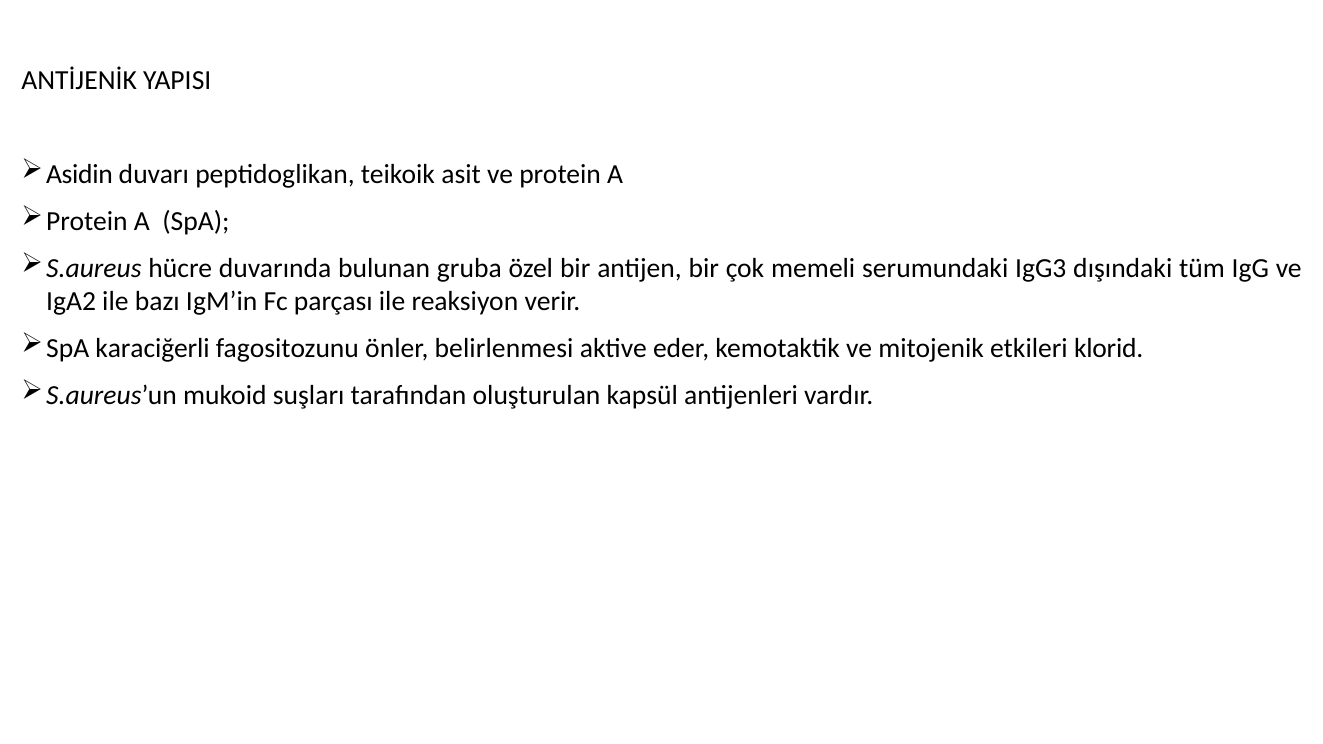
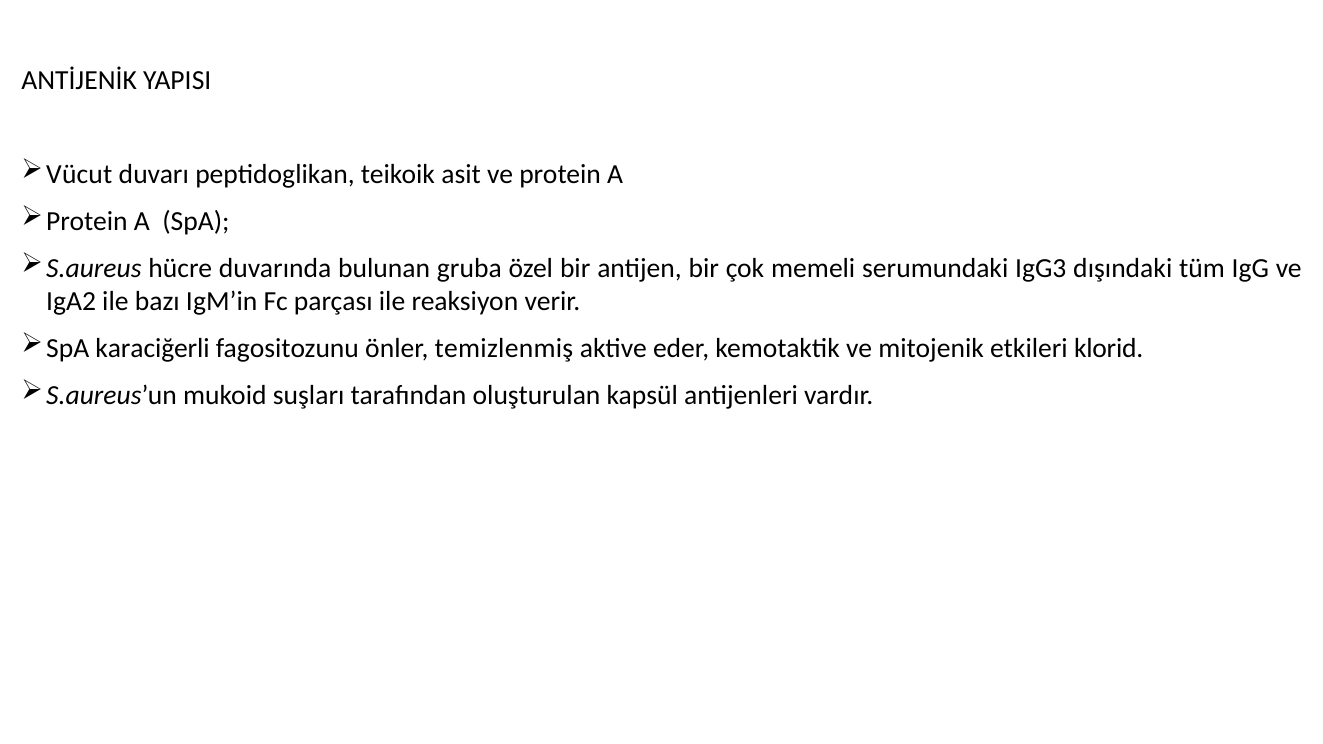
Asidin: Asidin -> Vücut (79, 174)
belirlenmesi: belirlenmesi -> temizlenmiş (504, 348)
